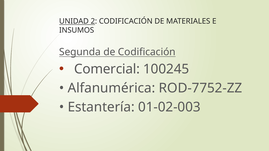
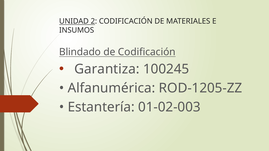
Segunda: Segunda -> Blindado (80, 52)
Comercial: Comercial -> Garantiza (107, 69)
ROD-7752-ZZ: ROD-7752-ZZ -> ROD-1205-ZZ (200, 88)
